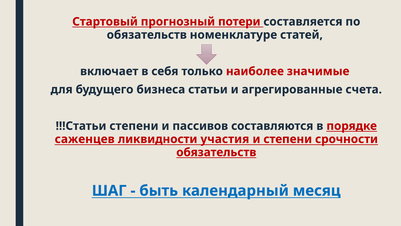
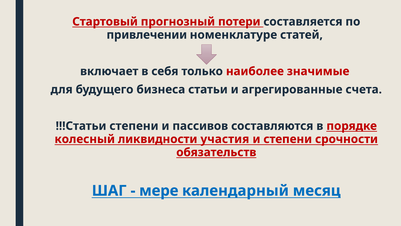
обязательств: обязательств -> привлечении (147, 35)
саженцев: саженцев -> колесный (85, 139)
быть: быть -> мере (159, 190)
